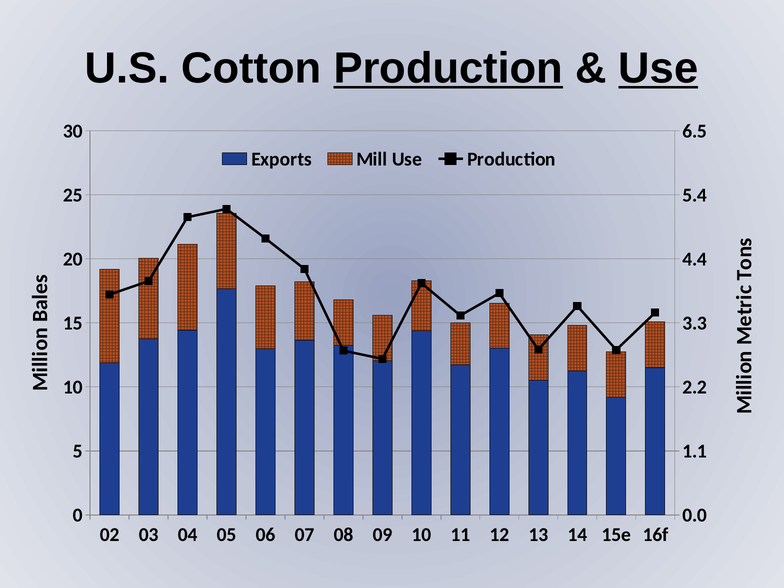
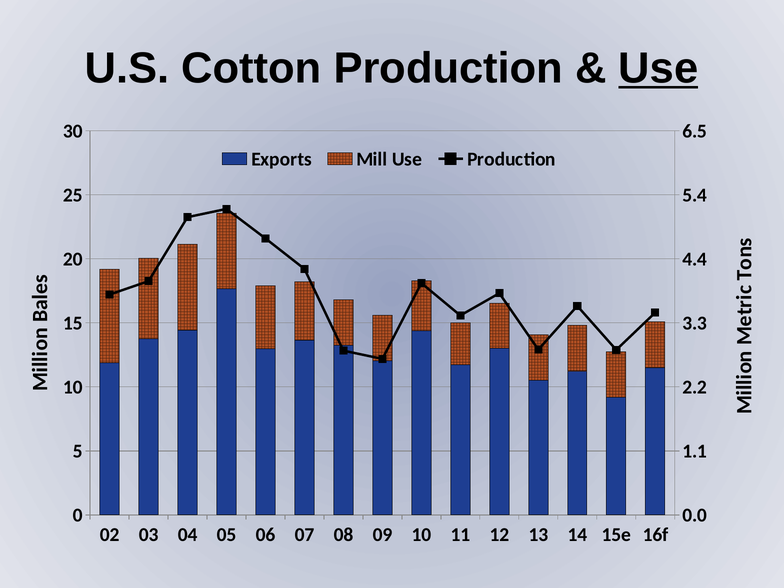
Production underline: present -> none (448, 68)
